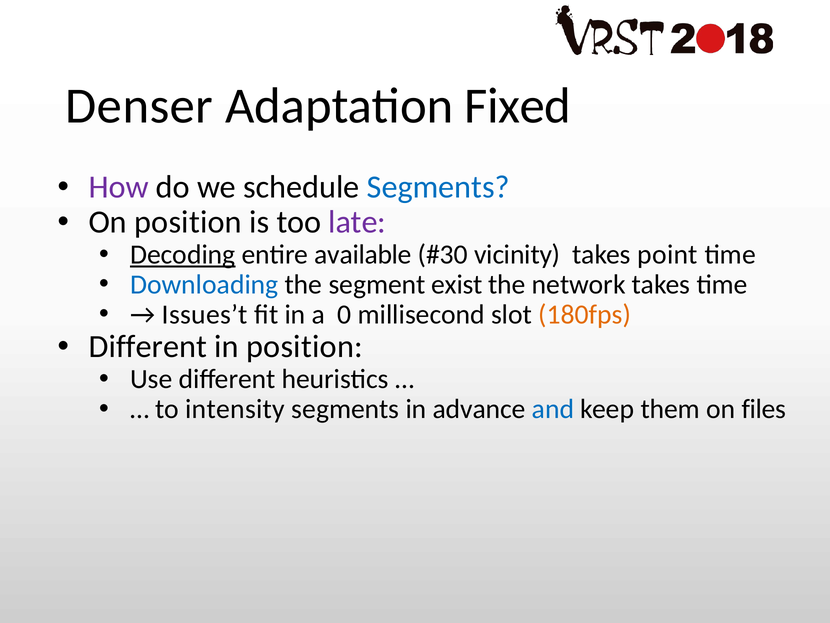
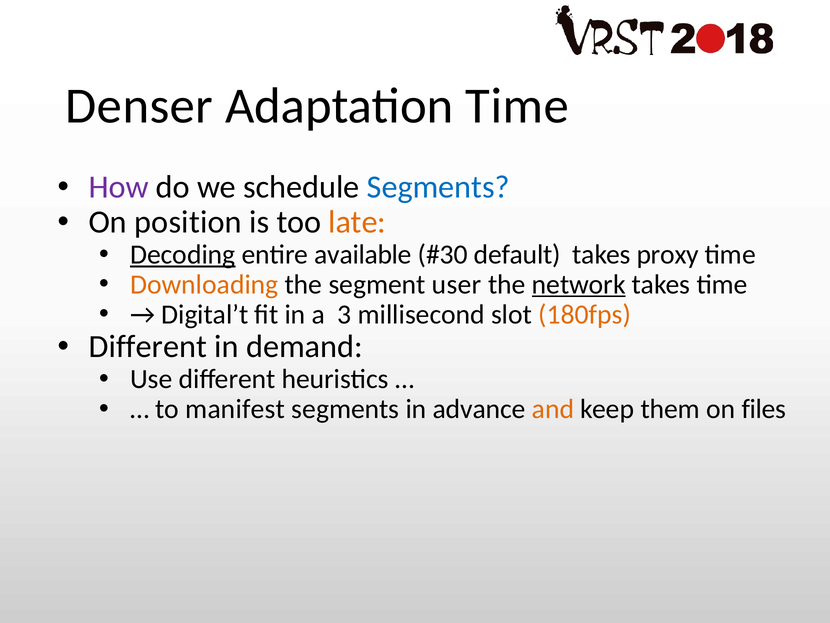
Adaptation Fixed: Fixed -> Time (517, 106)
late colour: purple -> orange (357, 222)
vicinity: vicinity -> default (517, 254)
point: point -> proxy (668, 254)
Downloading colour: blue -> orange (204, 284)
exist: exist -> user (457, 284)
network underline: none -> present (579, 284)
Issues’t: Issues’t -> Digital’t (205, 314)
0: 0 -> 3 (344, 314)
in position: position -> demand (305, 346)
intensity: intensity -> manifest (235, 409)
and colour: blue -> orange (553, 409)
